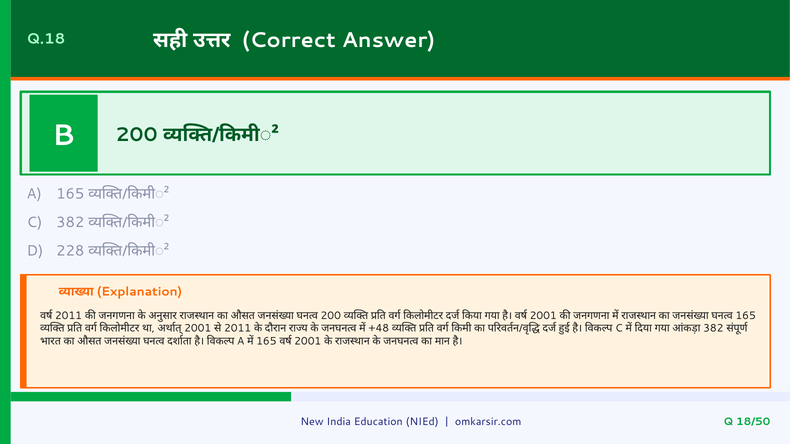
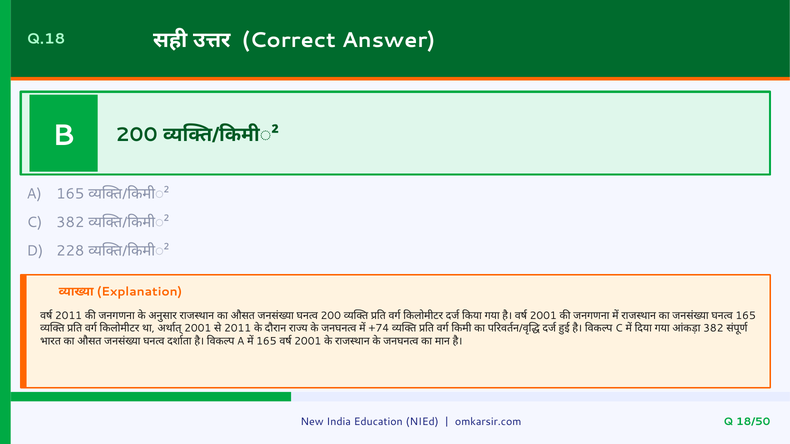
+48: +48 -> +74 (379, 329)
